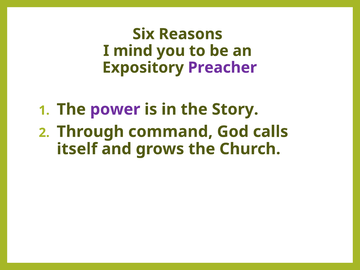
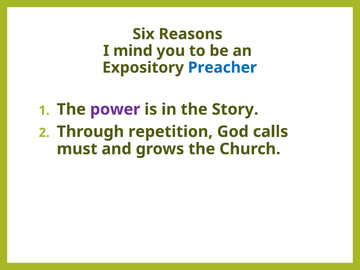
Preacher colour: purple -> blue (222, 68)
command: command -> repetition (171, 132)
itself: itself -> must (77, 149)
